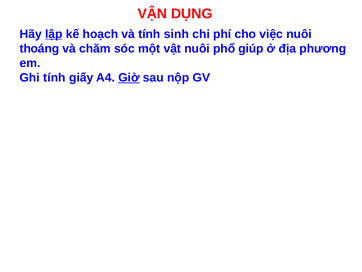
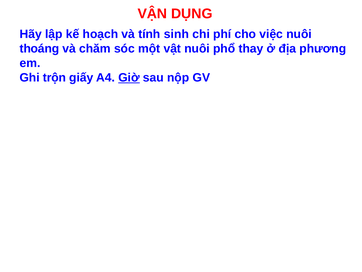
lập underline: present -> none (54, 34)
giúp: giúp -> thay (251, 48)
Ghi tính: tính -> trộn (54, 77)
